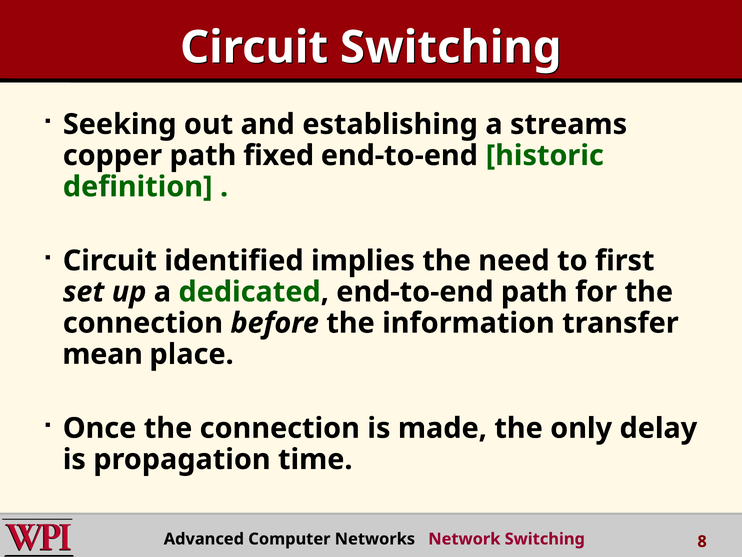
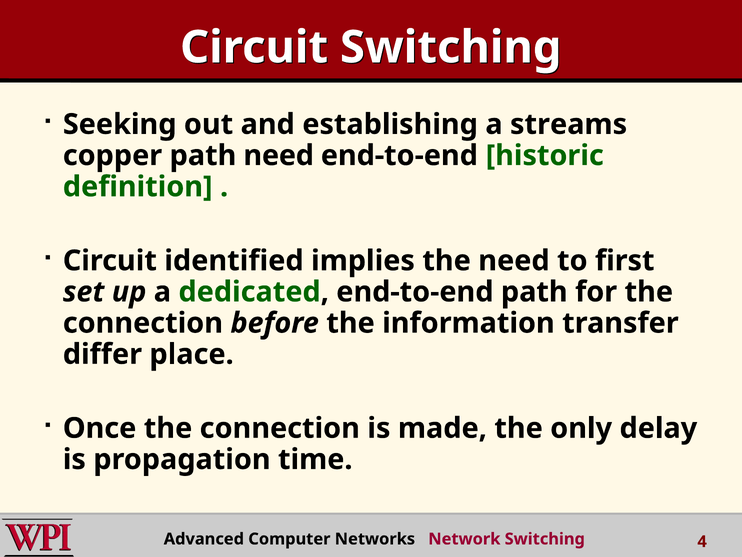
path fixed: fixed -> need (279, 155)
mean: mean -> differ (102, 354)
8: 8 -> 4 (702, 541)
